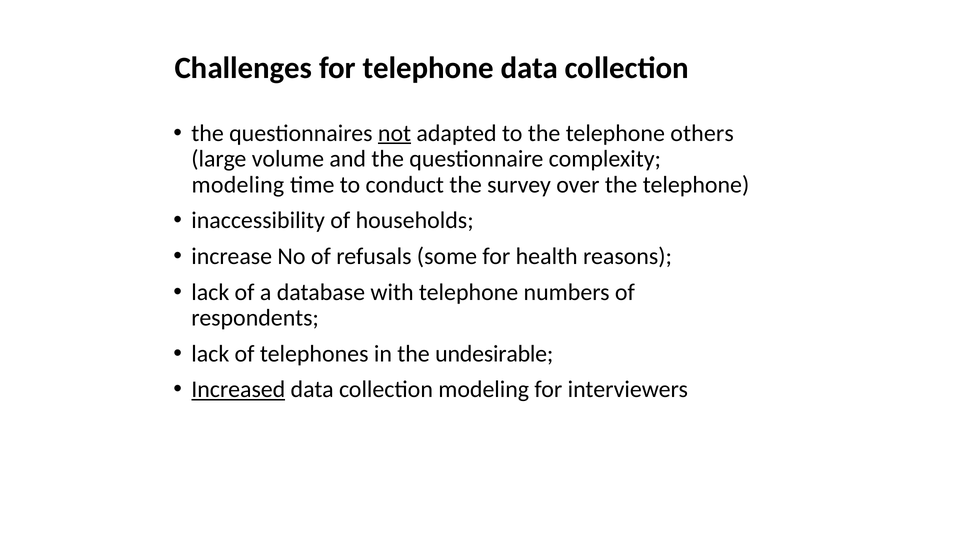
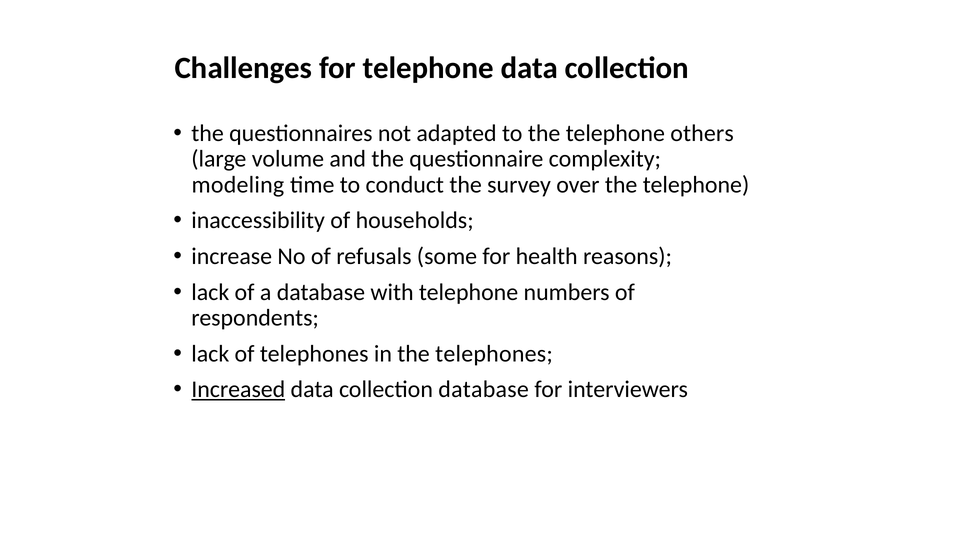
not underline: present -> none (395, 133)
the undesirable: undesirable -> telephones (494, 354)
collection modeling: modeling -> database (484, 390)
